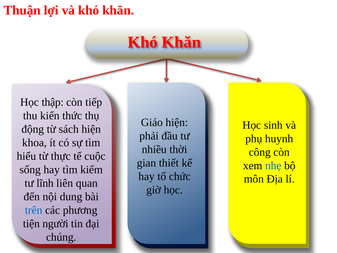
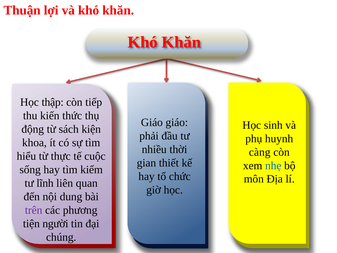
Giáo hiện: hiện -> giáo (177, 122)
sách hiện: hiện -> kiện (91, 129)
công: công -> càng (260, 152)
trên colour: blue -> purple (34, 210)
